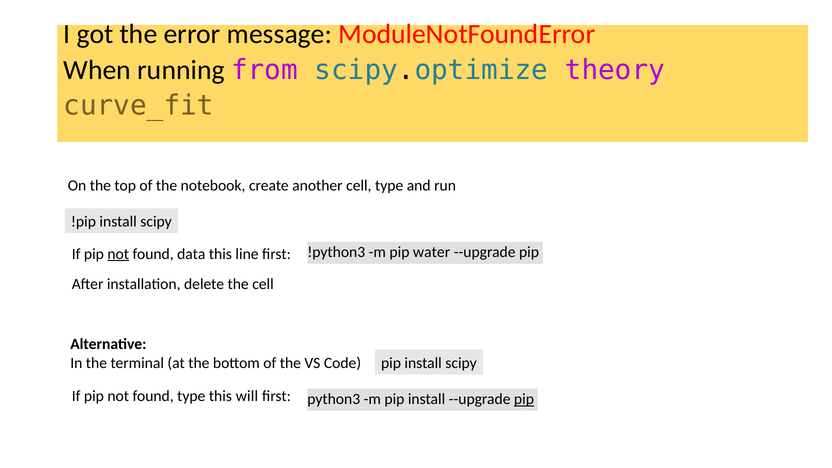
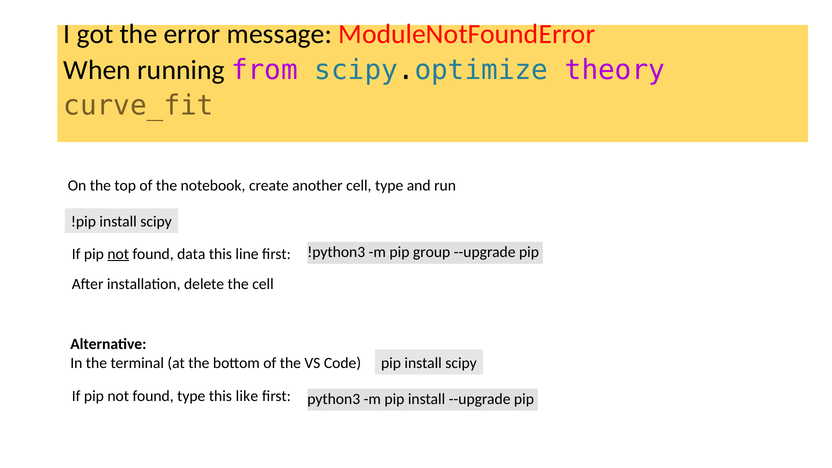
water: water -> group (432, 252)
will: will -> like (247, 396)
pip underline: present -> none (524, 399)
